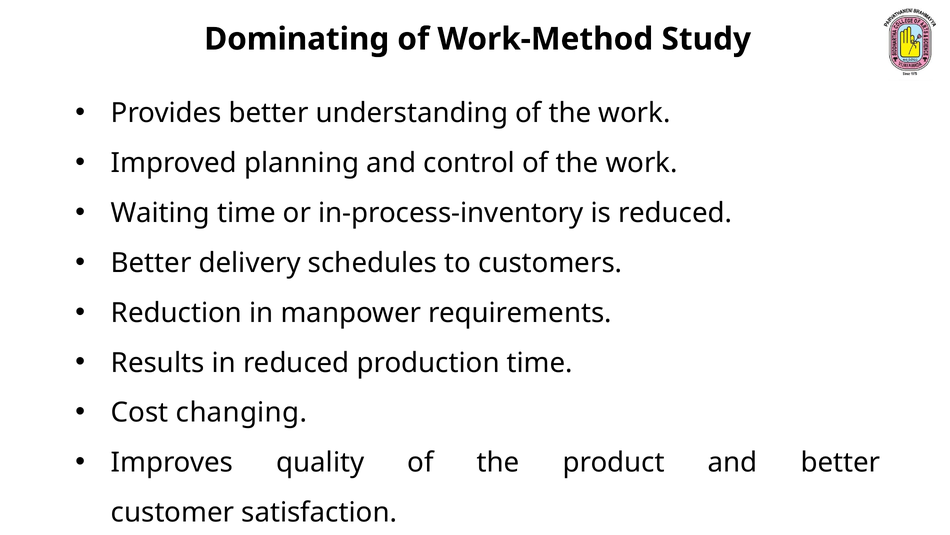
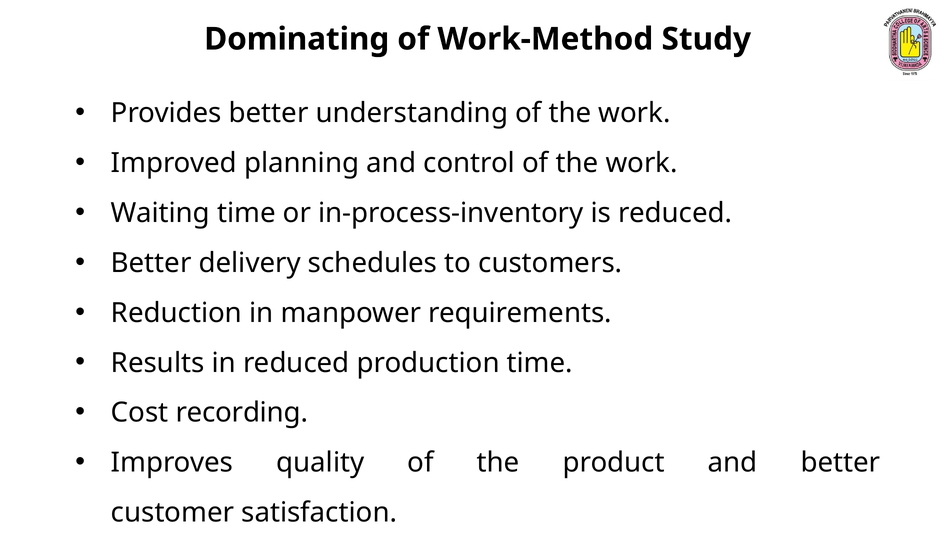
changing: changing -> recording (242, 412)
